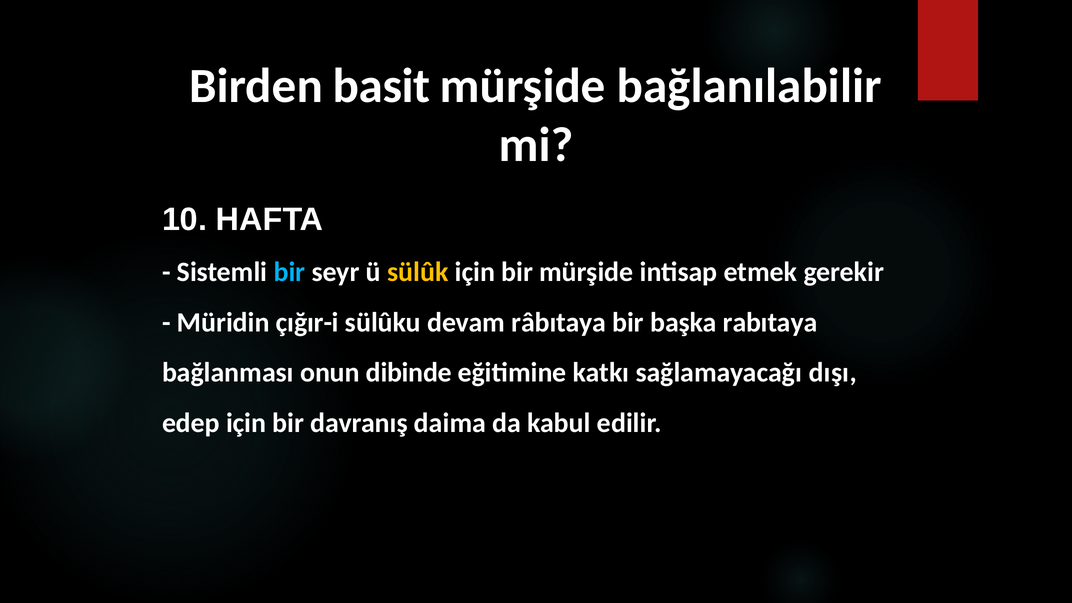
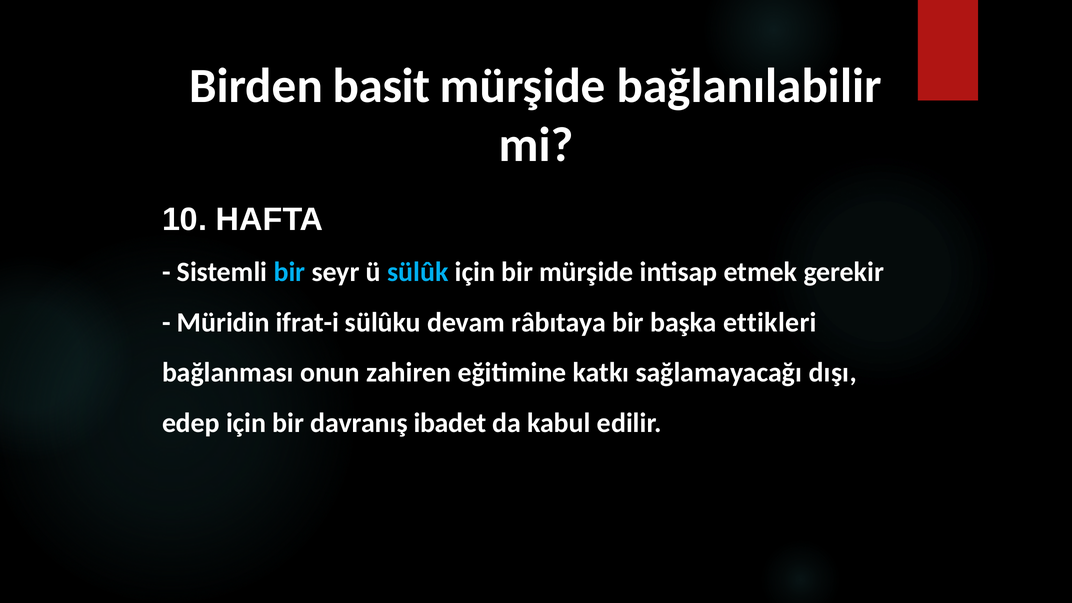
sülûk colour: yellow -> light blue (418, 272)
çığır-i: çığır-i -> ifrat-i (307, 322)
rabıtaya: rabıtaya -> ettikleri (770, 322)
dibinde: dibinde -> zahiren (409, 373)
daima: daima -> ibadet (450, 423)
